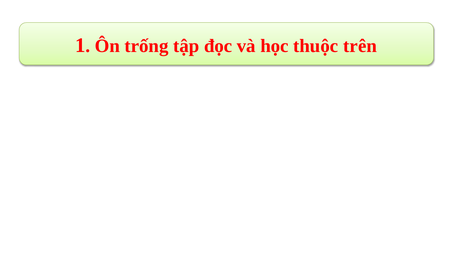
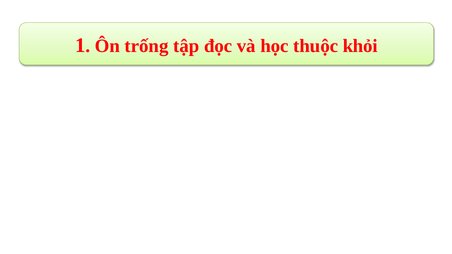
trên: trên -> khỏi (360, 46)
